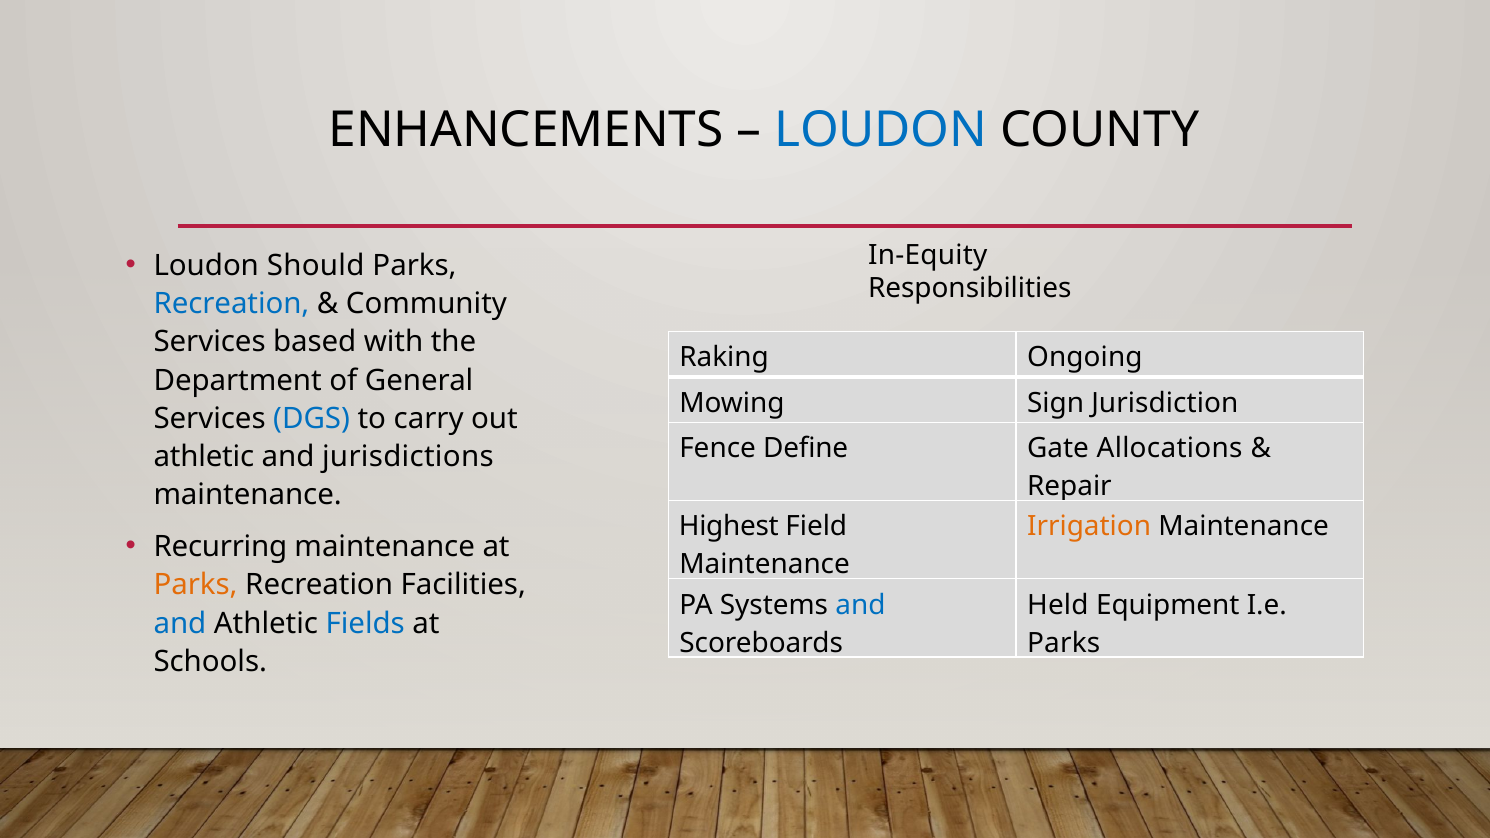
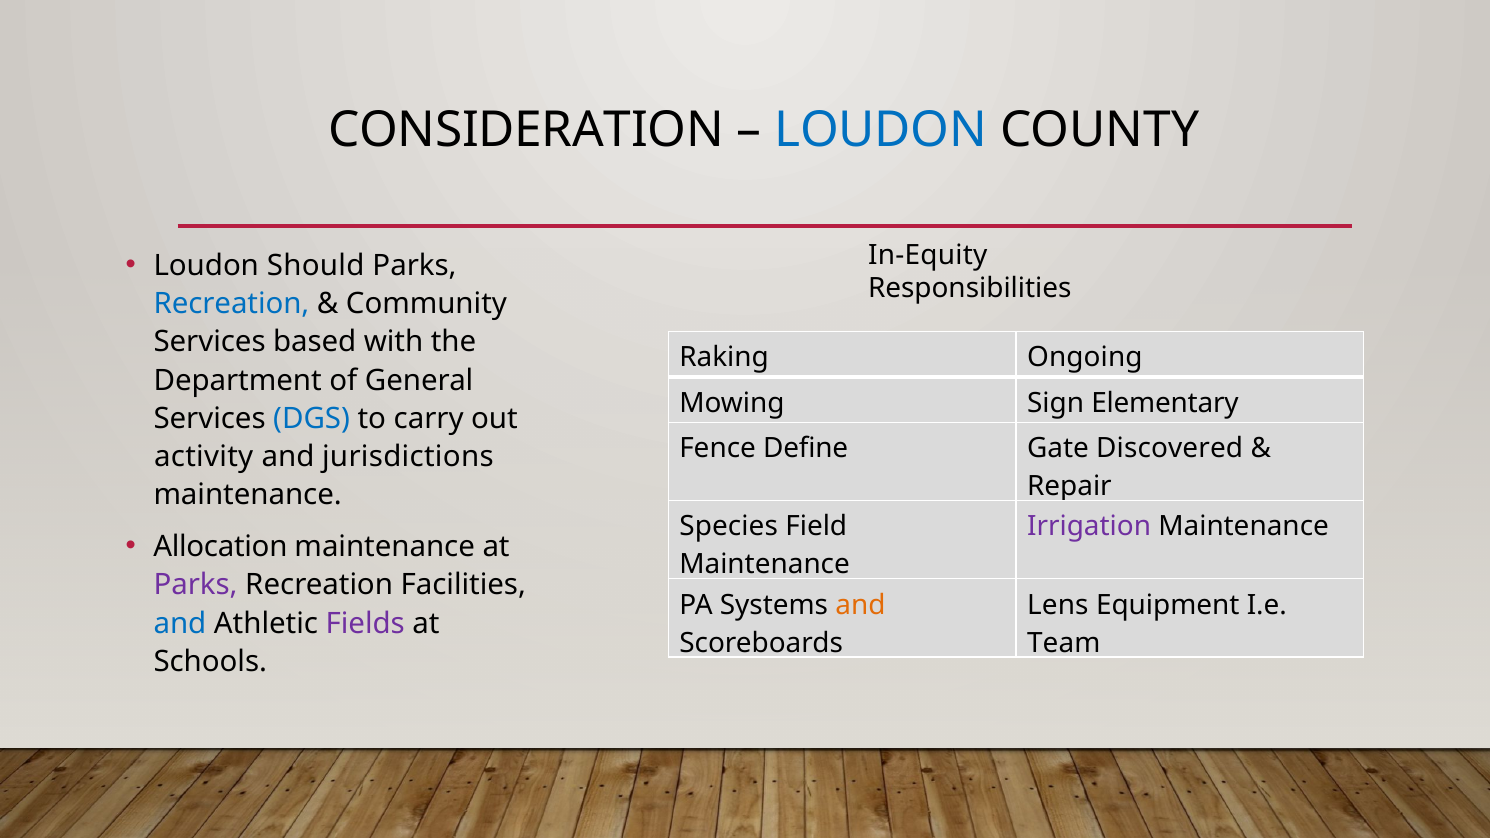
ENHANCEMENTS: ENHANCEMENTS -> CONSIDERATION (526, 130)
Jurisdiction: Jurisdiction -> Elementary (1165, 403)
Allocations: Allocations -> Discovered (1170, 448)
athletic: athletic -> activity (204, 457)
Highest: Highest -> Species (729, 527)
Irrigation colour: orange -> purple (1089, 527)
Recurring: Recurring -> Allocation (220, 547)
Parks colour: orange -> purple (196, 585)
and colour: blue -> orange (860, 605)
Held: Held -> Lens (1058, 605)
Fields colour: blue -> purple (365, 623)
Parks: Parks -> Team (1064, 643)
